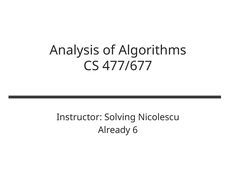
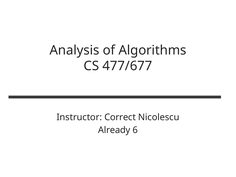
Solving: Solving -> Correct (120, 117)
